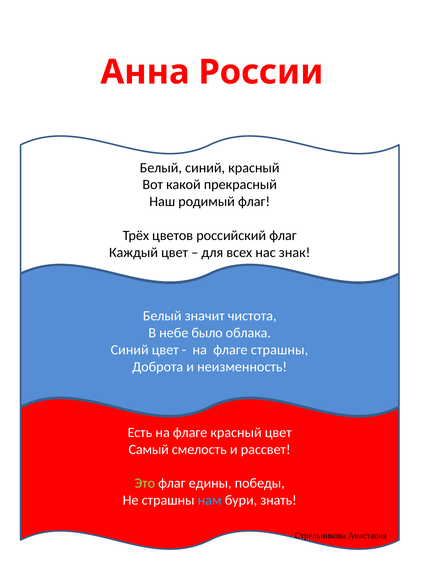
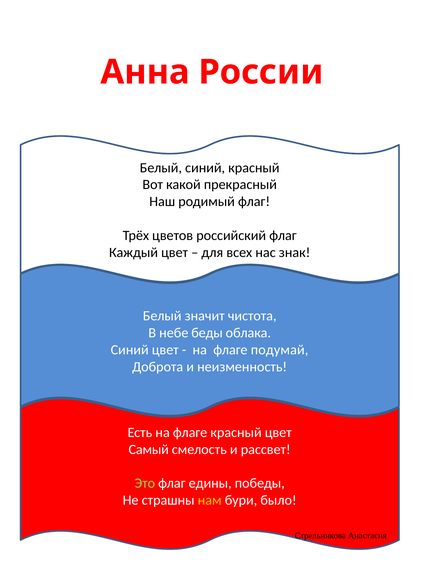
было: было -> беды (207, 333)
флаге страшны: страшны -> подумай (280, 350)
нам colour: light blue -> yellow (210, 501)
знать: знать -> было (278, 501)
